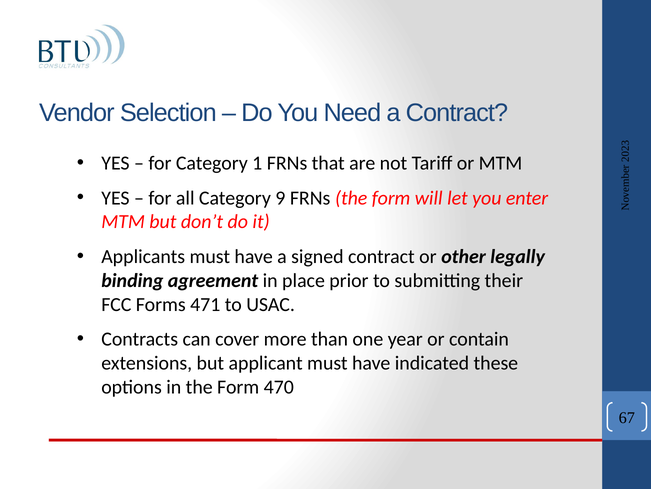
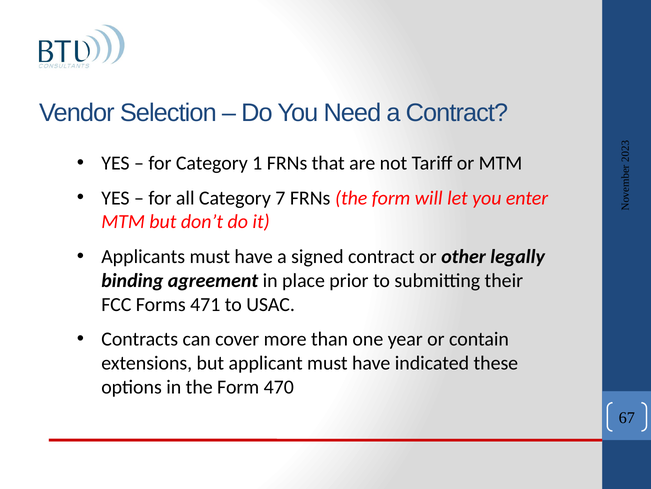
9: 9 -> 7 (280, 198)
